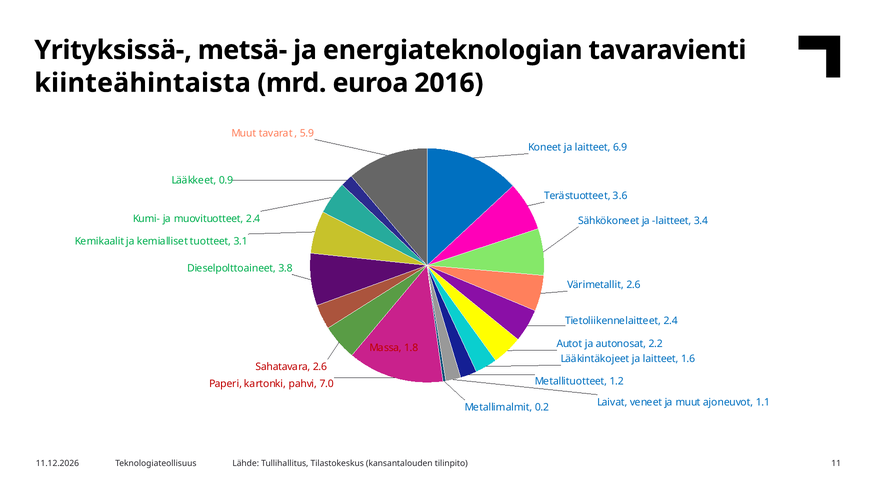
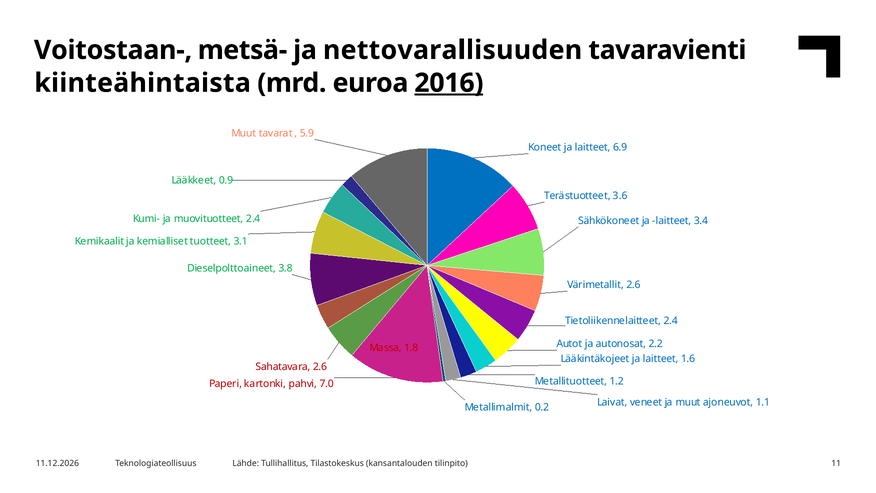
Yrityksissä-: Yrityksissä- -> Voitostaan- (113, 50)
energiateknologian: energiateknologian -> nettovarallisuuden (453, 50)
2016 underline: none -> present (449, 83)
